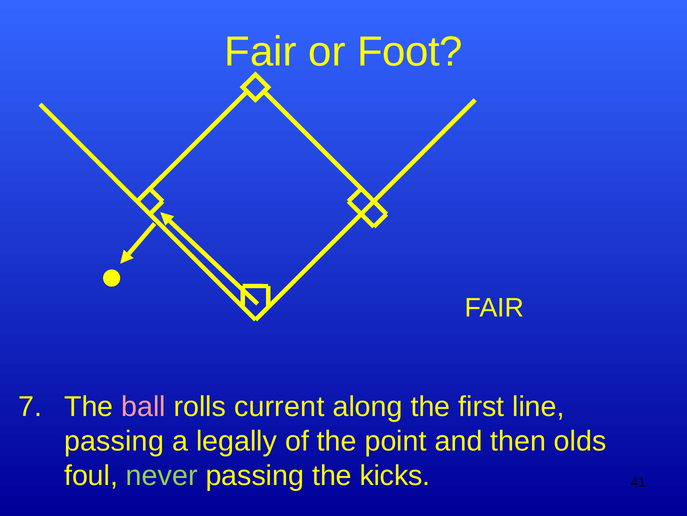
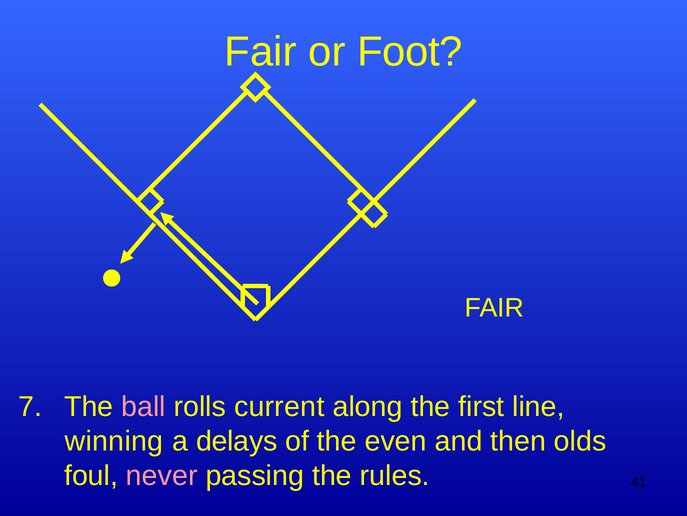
passing: passing -> winning (114, 441)
legally: legally -> delays (237, 441)
point: point -> even (396, 441)
never colour: light green -> pink (162, 475)
kicks: kicks -> rules (395, 475)
